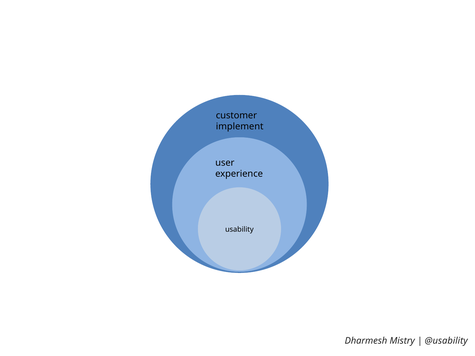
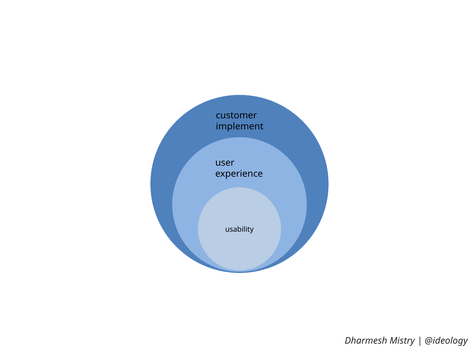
@usability: @usability -> @ideology (446, 341)
